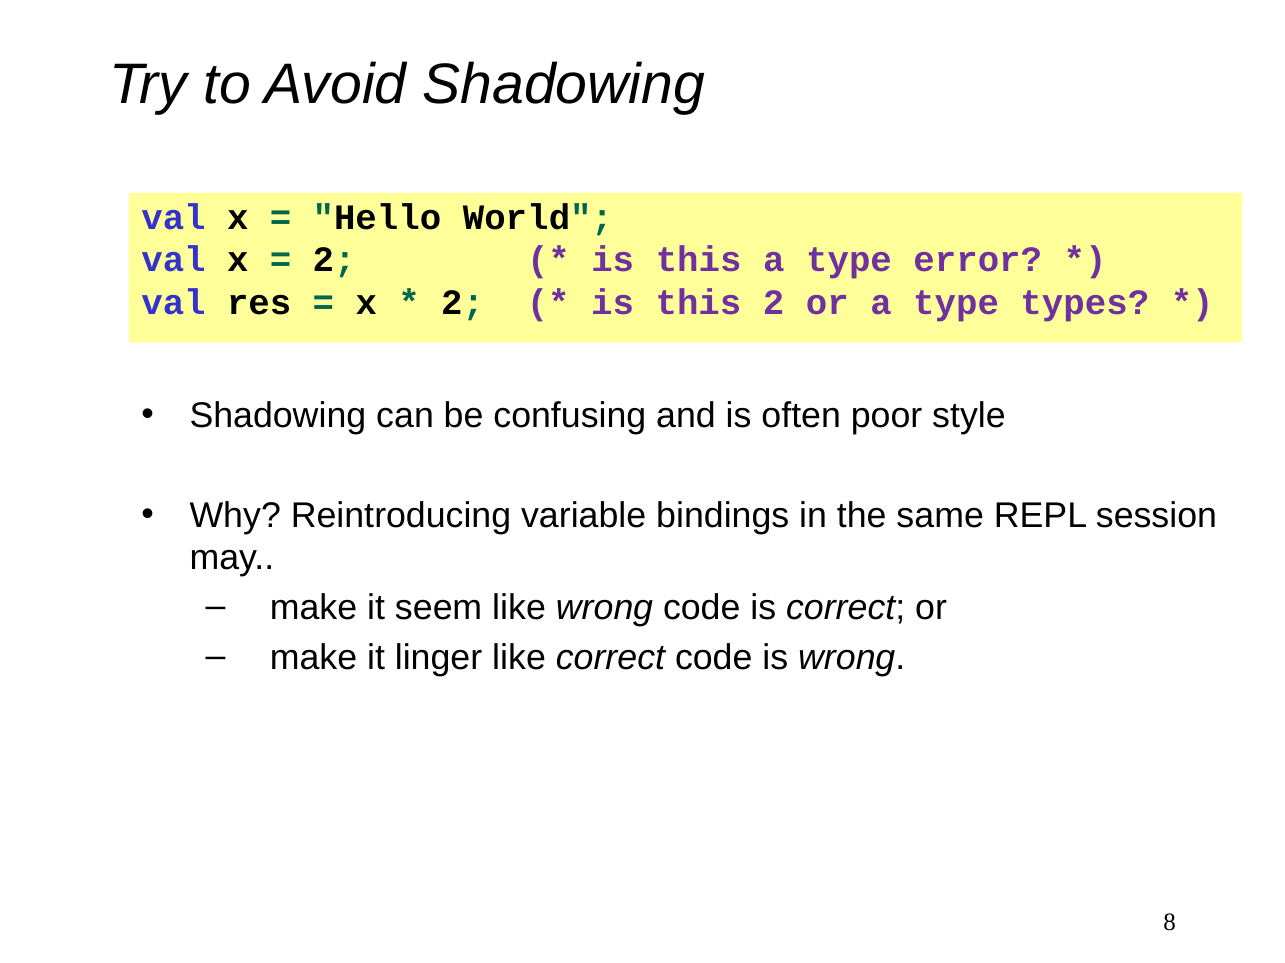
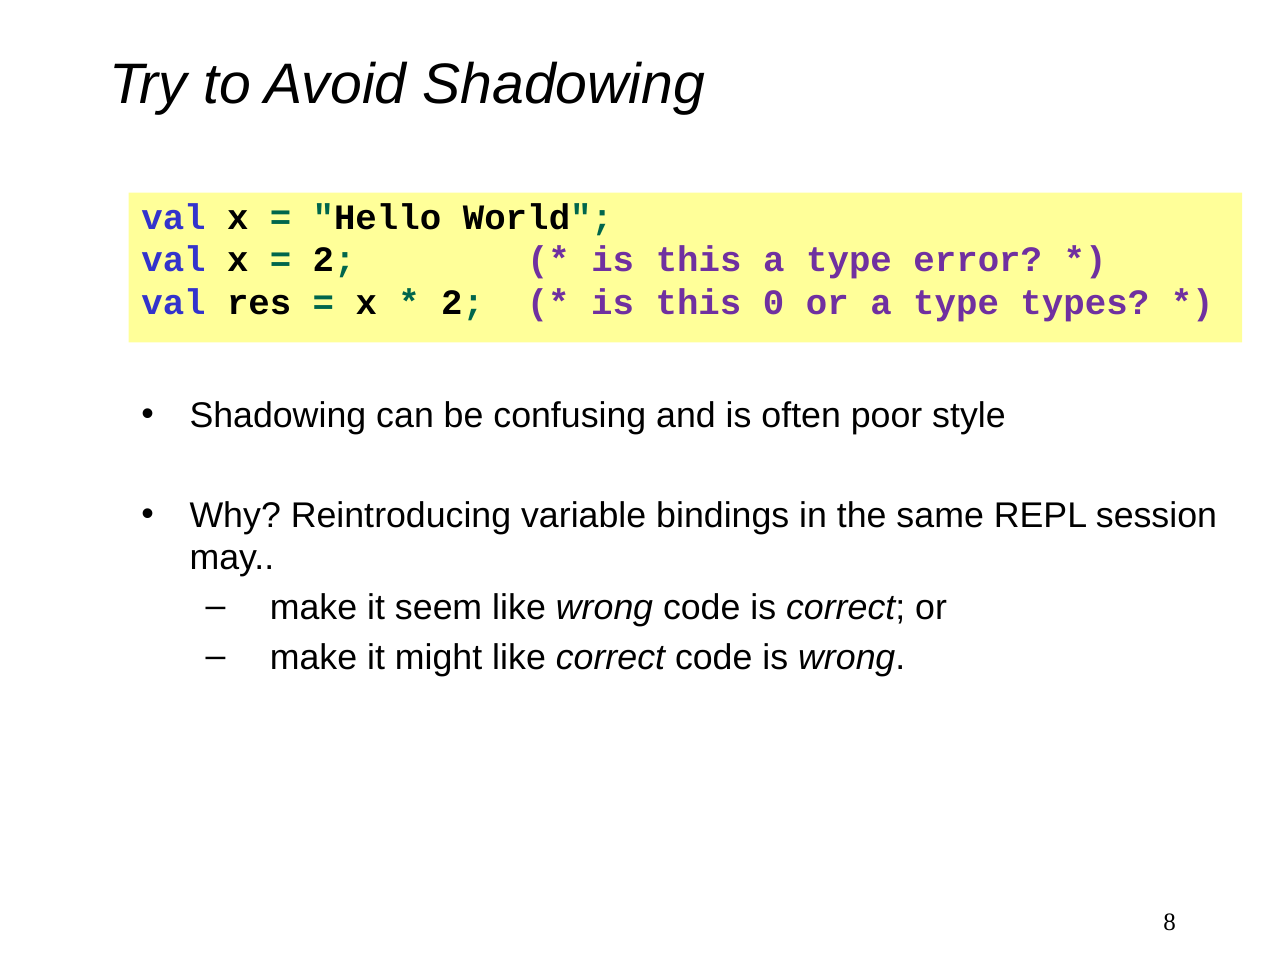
this 2: 2 -> 0 (774, 303)
linger: linger -> might (439, 659)
